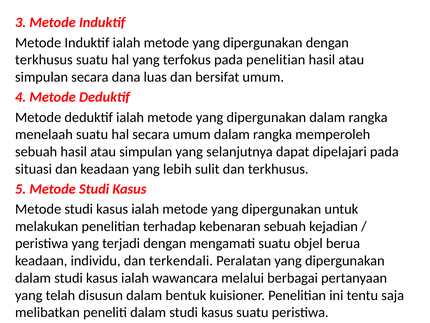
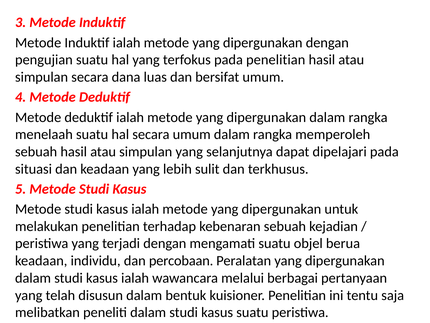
terkhusus: terkhusus -> pengujian (44, 60)
terkendali: terkendali -> percobaan (181, 260)
